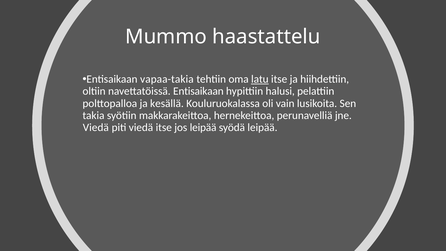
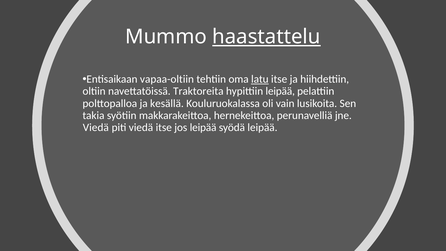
haastattelu underline: none -> present (266, 37)
vapaa-takia: vapaa-takia -> vapaa-oltiin (167, 79)
navettatöissä Entisaikaan: Entisaikaan -> Traktoreita (198, 91)
hypittiin halusi: halusi -> leipää (280, 91)
